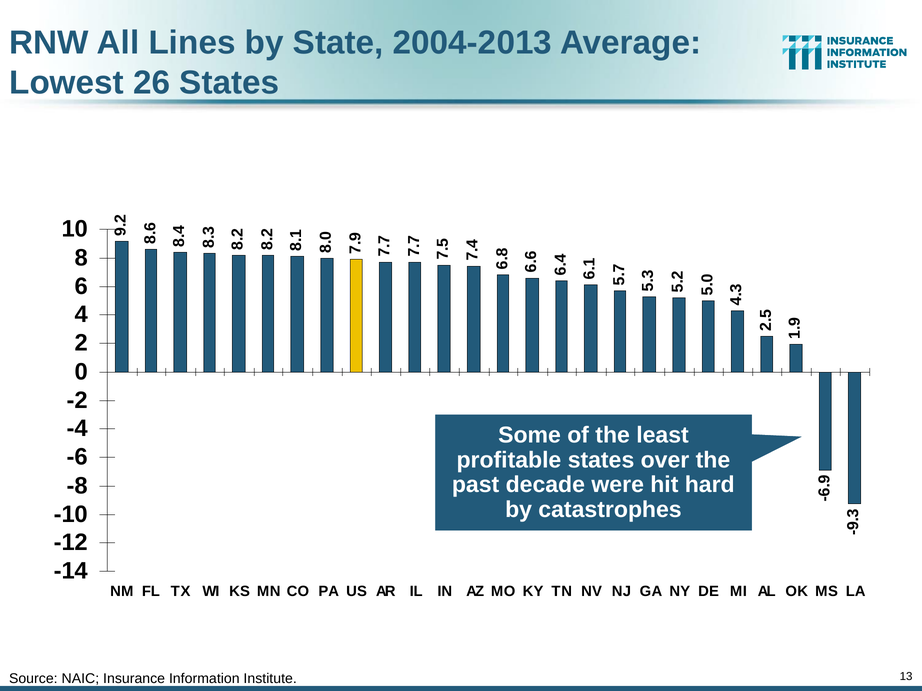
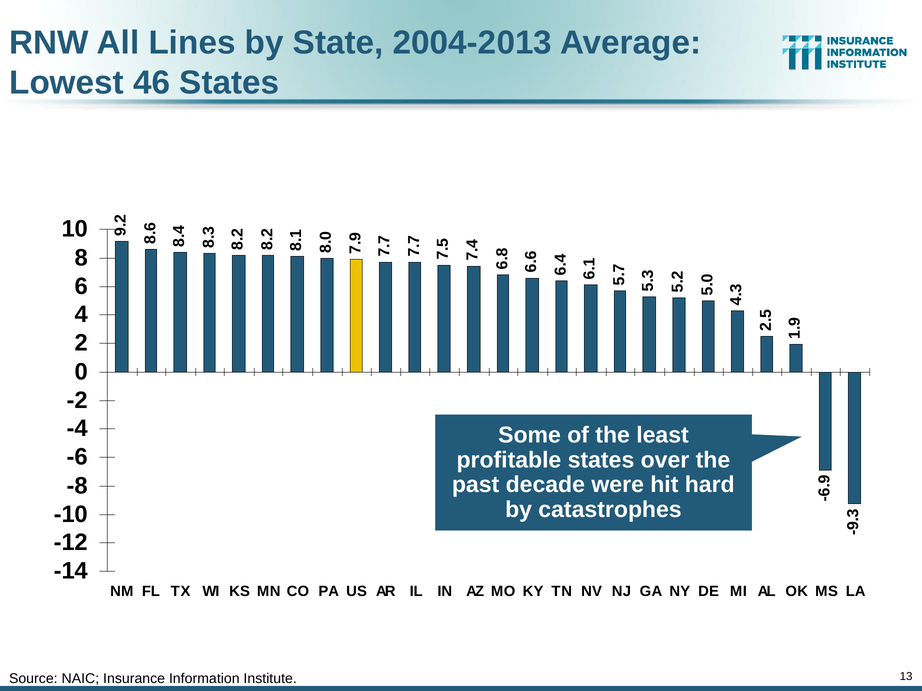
26: 26 -> 46 (152, 83)
